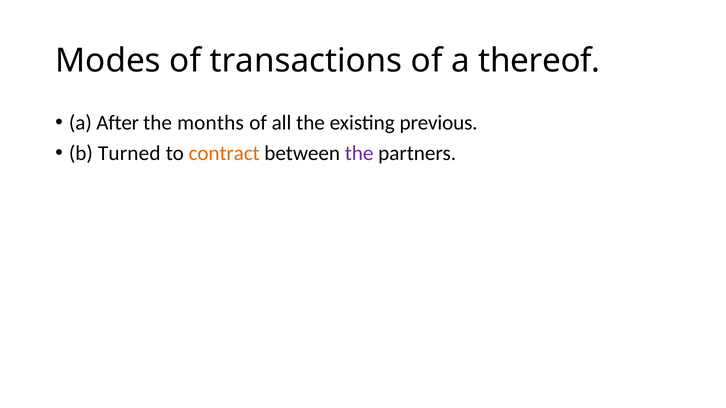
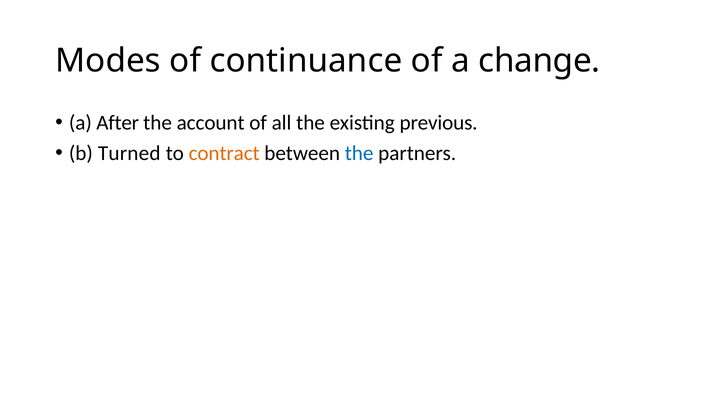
transactions: transactions -> continuance (306, 61)
thereof: thereof -> change (539, 61)
months: months -> account (211, 123)
the colour: purple -> blue (359, 153)
